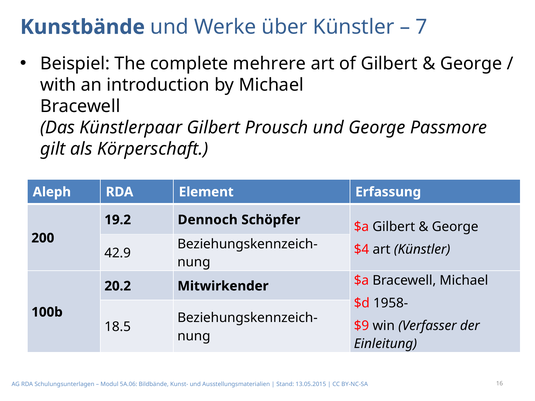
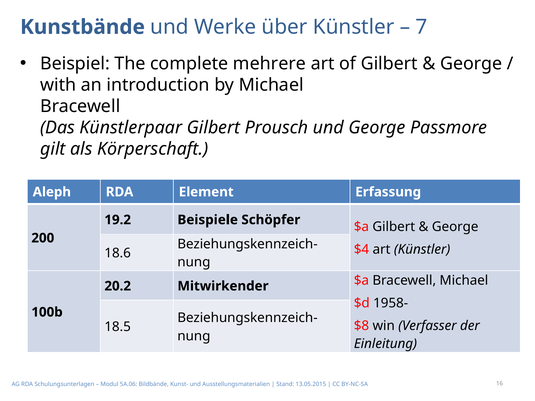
Dennoch: Dennoch -> Beispiele (208, 220)
42.9: 42.9 -> 18.6 (118, 253)
$9: $9 -> $8 (362, 326)
